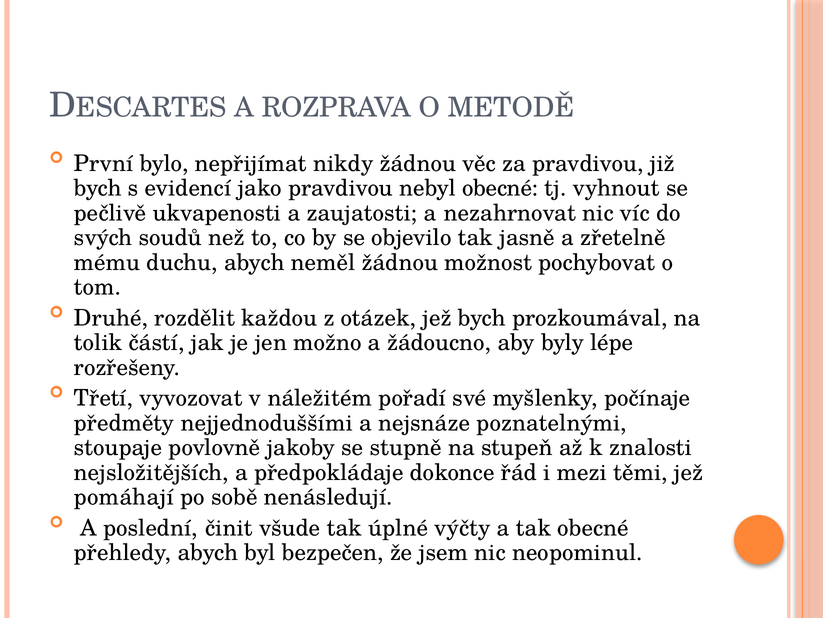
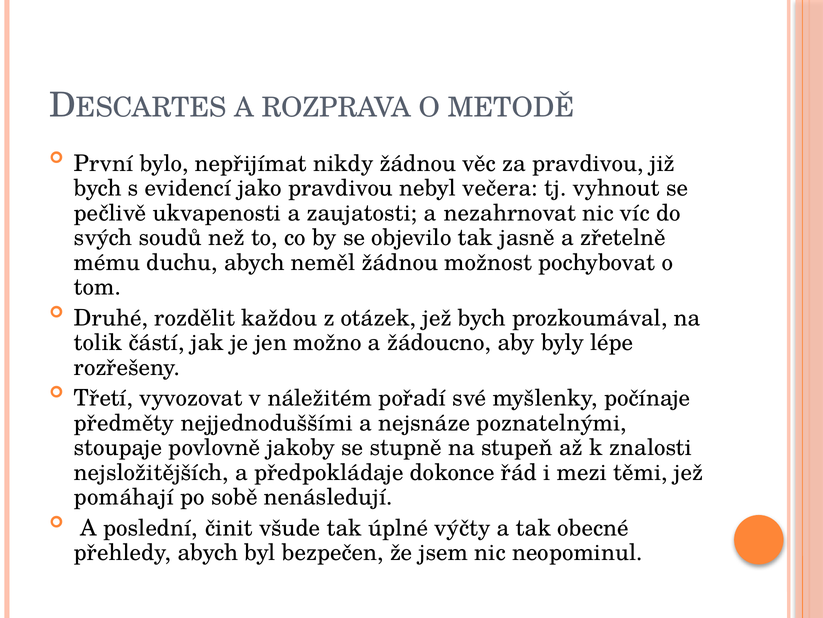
nebyl obecné: obecné -> večera (500, 188)
